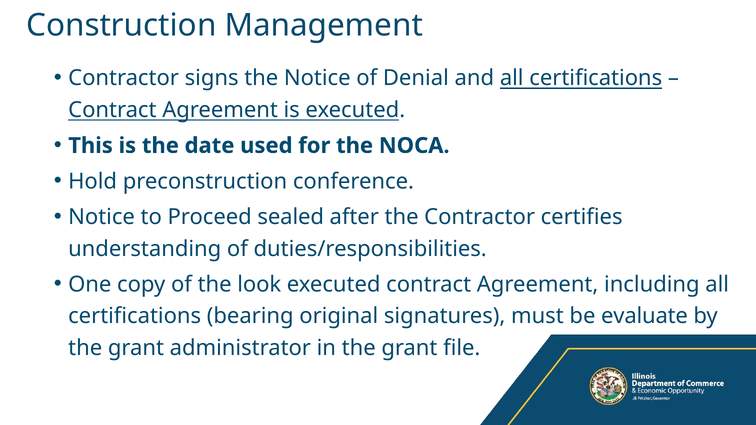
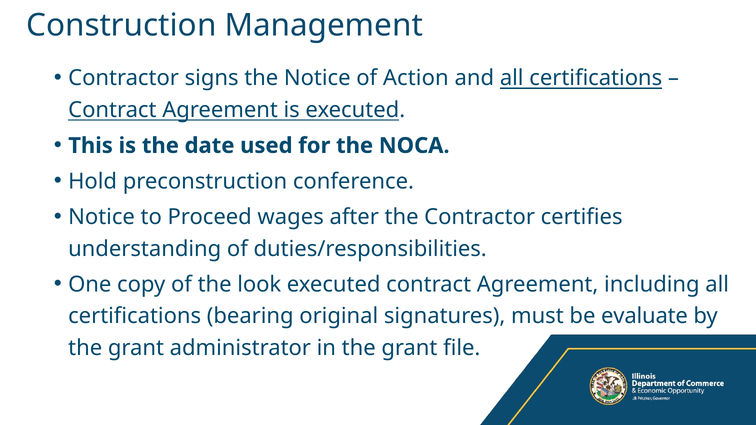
Denial: Denial -> Action (416, 78)
sealed: sealed -> wages (291, 217)
